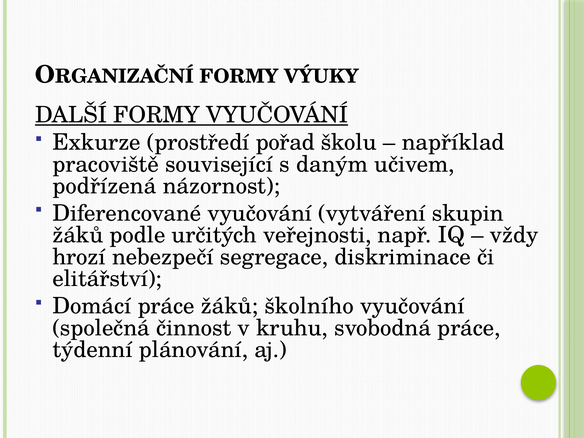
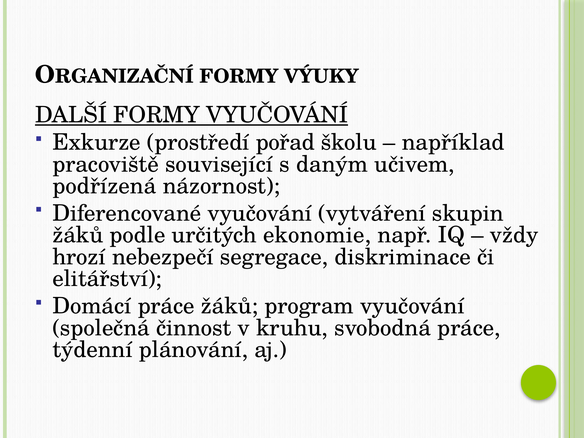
veřejnosti: veřejnosti -> ekonomie (317, 235)
školního: školního -> program (309, 306)
